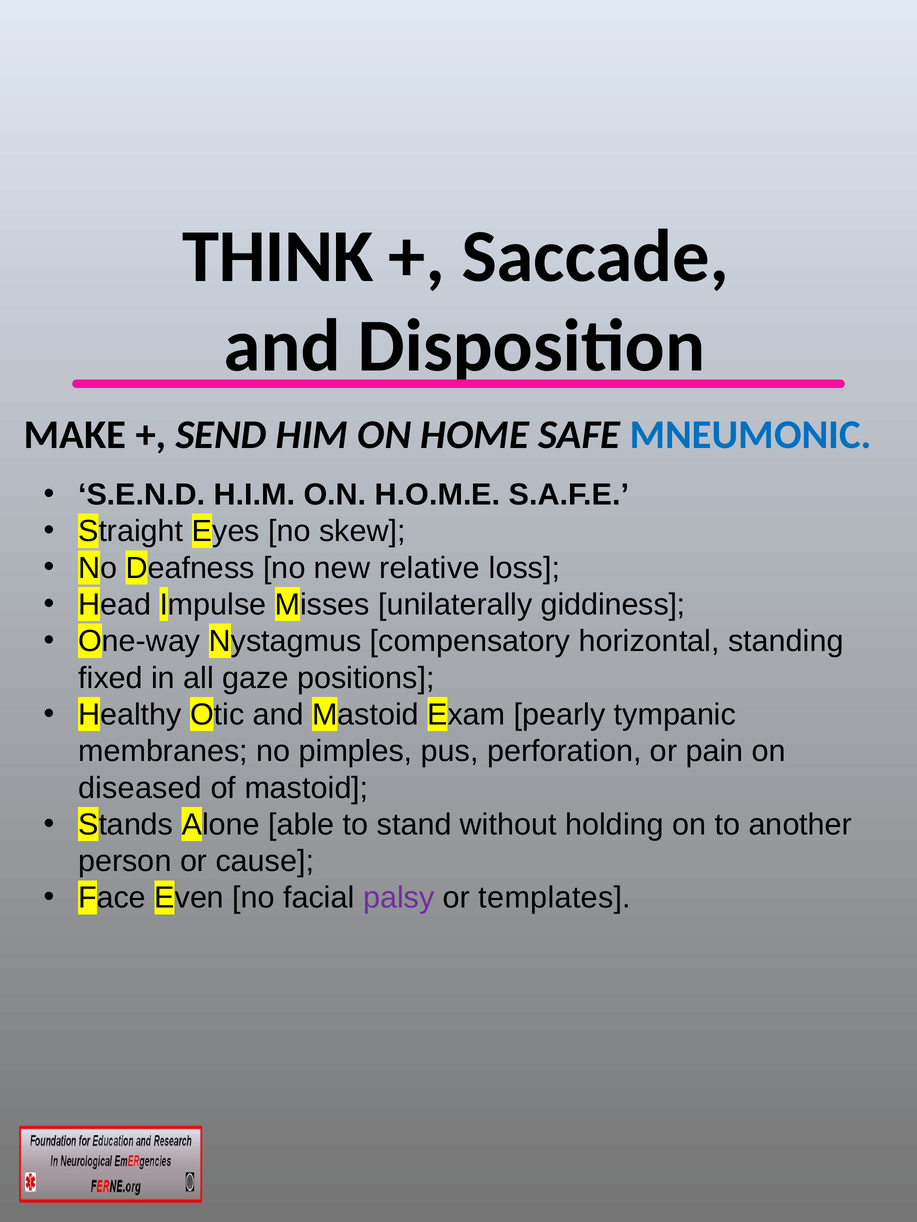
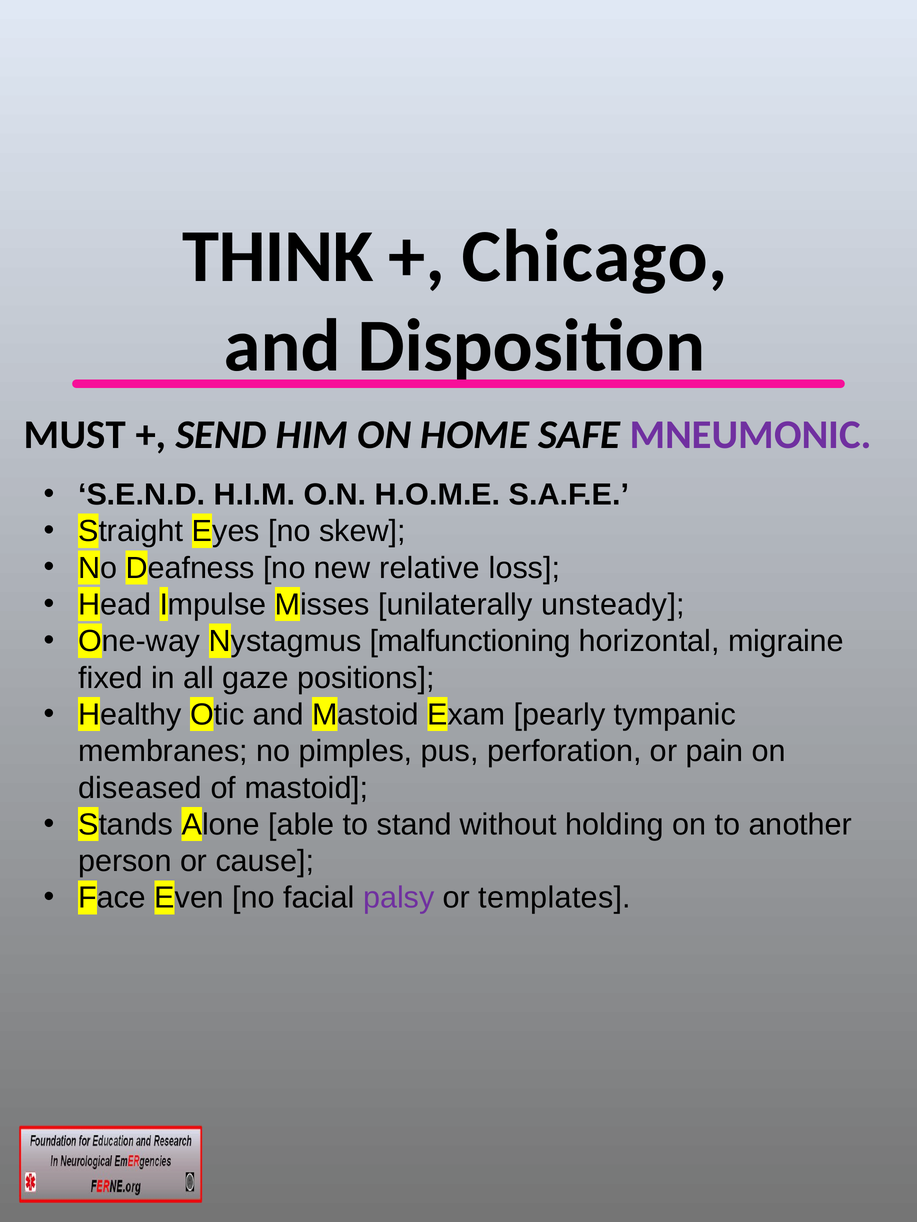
Saccade: Saccade -> Chicago (595, 257)
MAKE: MAKE -> MUST (75, 435)
MNEUMONIC colour: blue -> purple (751, 435)
giddiness: giddiness -> unsteady (613, 605)
compensatory: compensatory -> malfunctioning (470, 642)
standing: standing -> migraine (786, 642)
